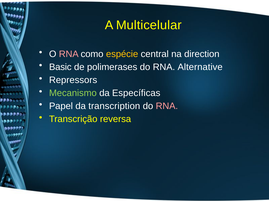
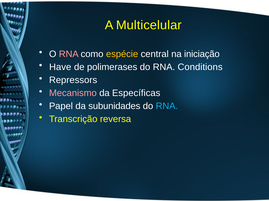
direction: direction -> iniciação (202, 54)
Basic: Basic -> Have (60, 67)
Alternative: Alternative -> Conditions (200, 67)
Mecanismo colour: light green -> pink (73, 93)
transcription: transcription -> subunidades (114, 106)
RNA colour: pink -> light blue (167, 106)
